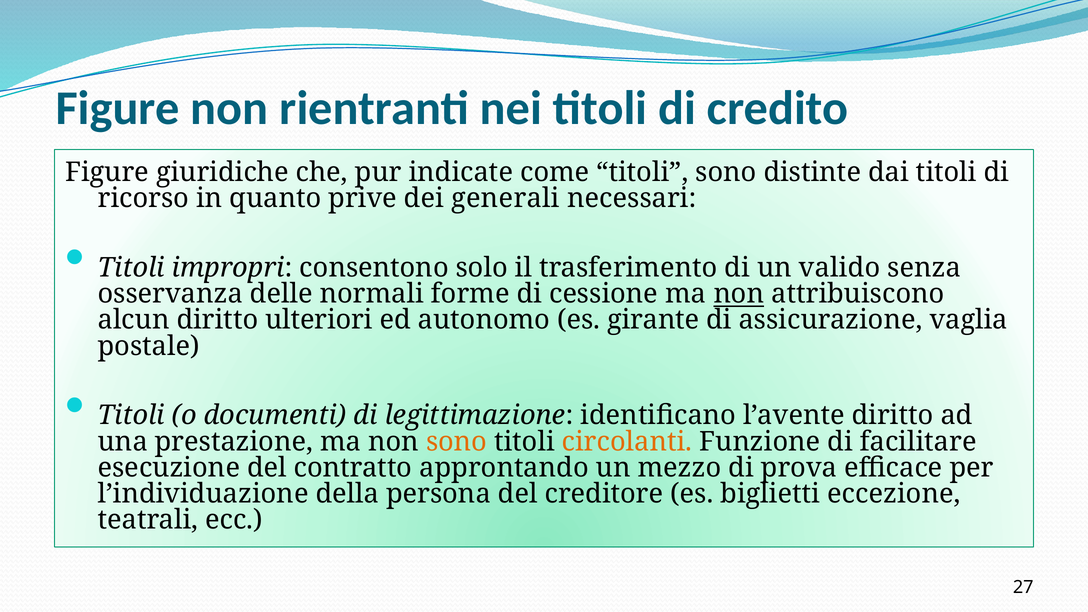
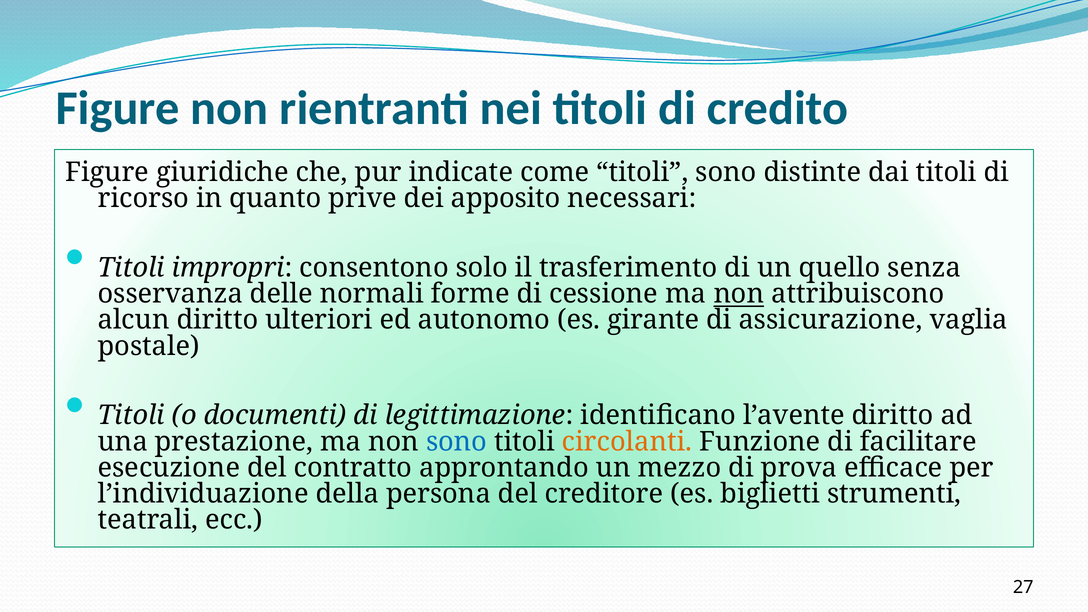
generali: generali -> apposito (506, 198)
valido: valido -> quello (840, 268)
sono colour: orange -> blue (457, 442)
eccezione: eccezione -> strumenti (894, 494)
